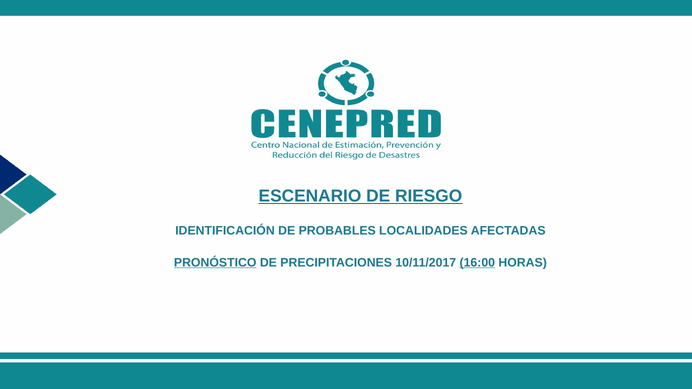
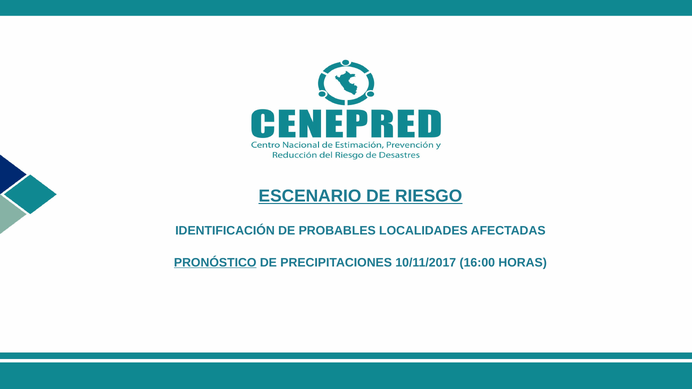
16:00 underline: present -> none (477, 263)
